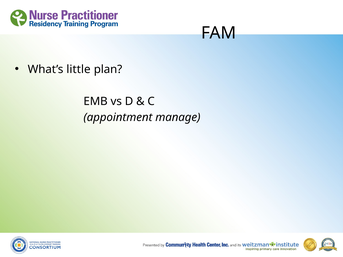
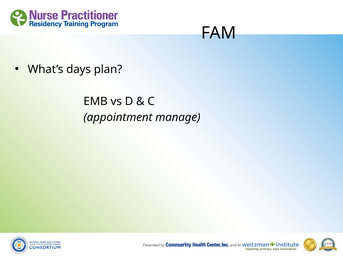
little: little -> days (79, 69)
